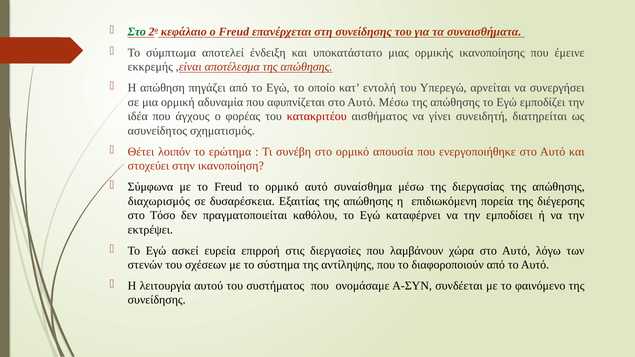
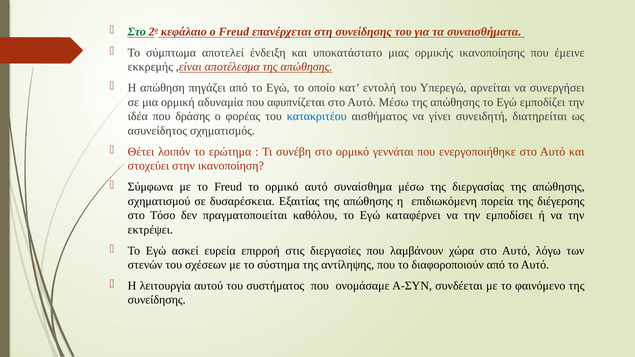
άγχους: άγχους -> δράσης (193, 117)
κατακριτέου colour: red -> blue (317, 117)
απουσία: απουσία -> γεννάται (393, 152)
διαχωρισμός: διαχωρισμός -> σχηματισμού (159, 201)
